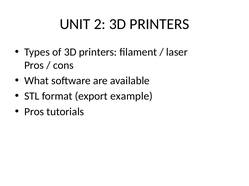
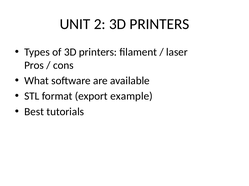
Pros: Pros -> Best (34, 112)
